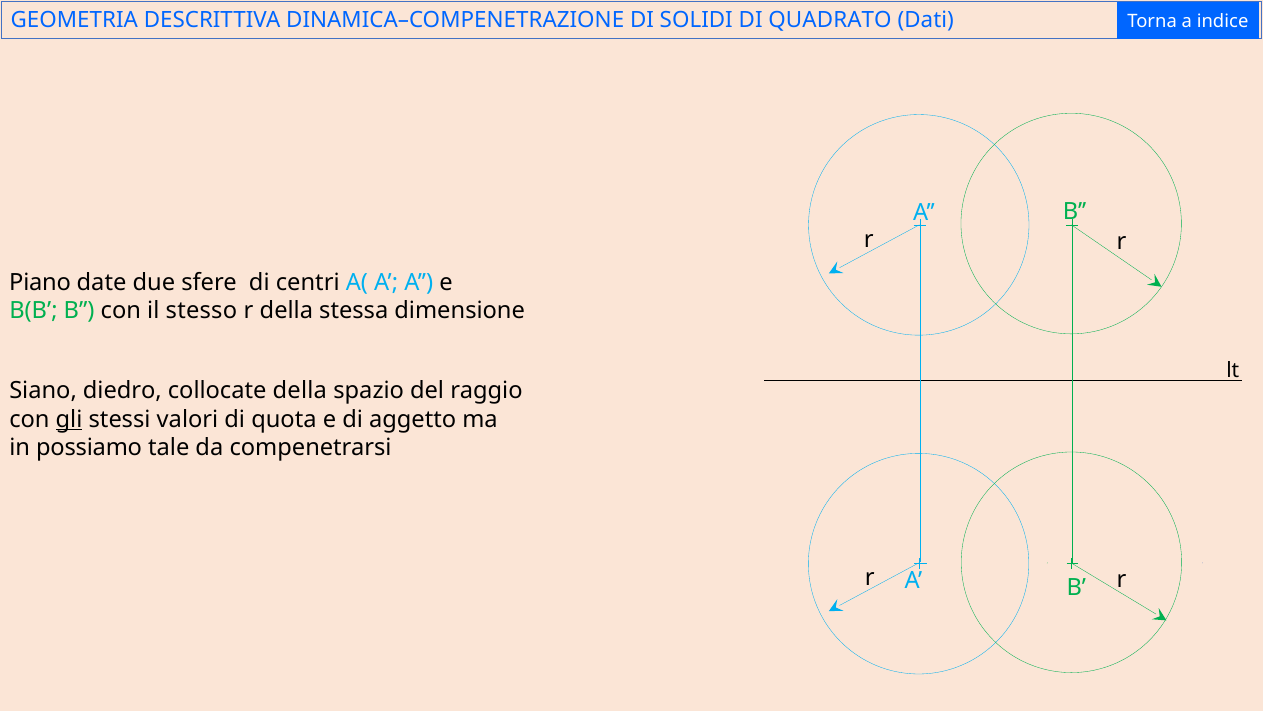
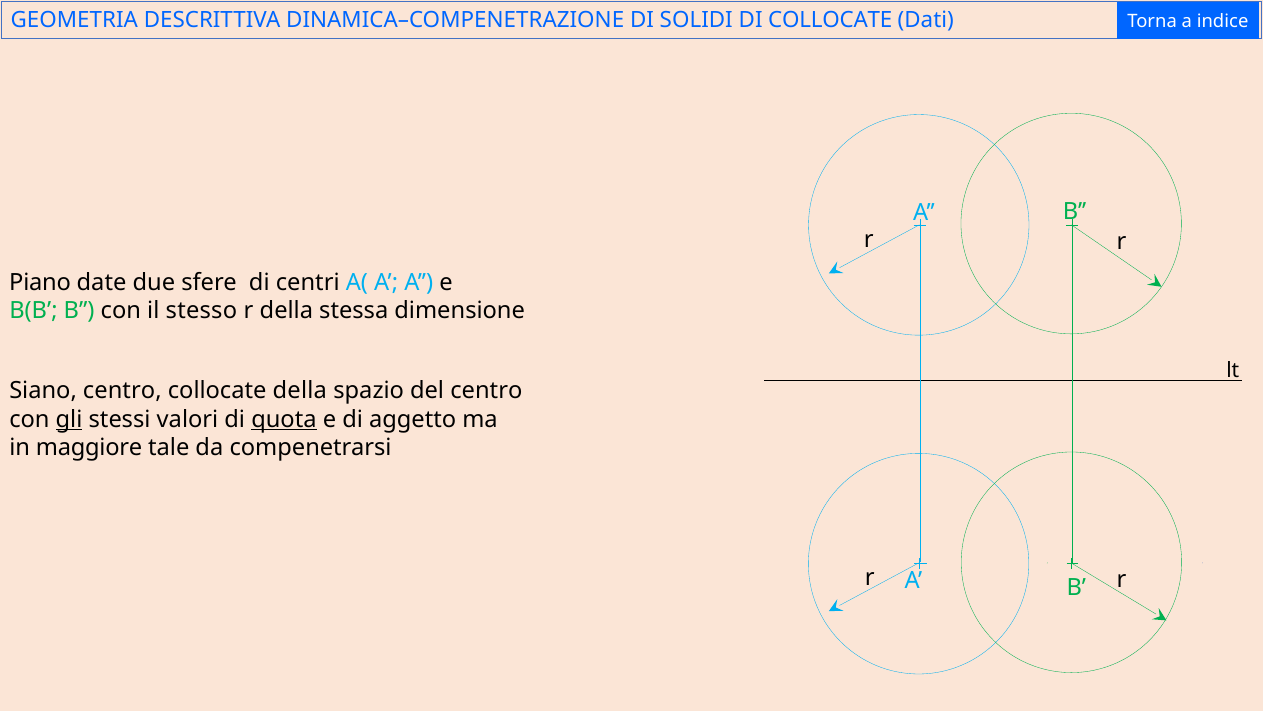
DI QUADRATO: QUADRATO -> COLLOCATE (830, 20)
Siano diedro: diedro -> centro (122, 390)
del raggio: raggio -> centro (486, 390)
quota underline: none -> present (284, 419)
possiamo: possiamo -> maggiore (89, 447)
